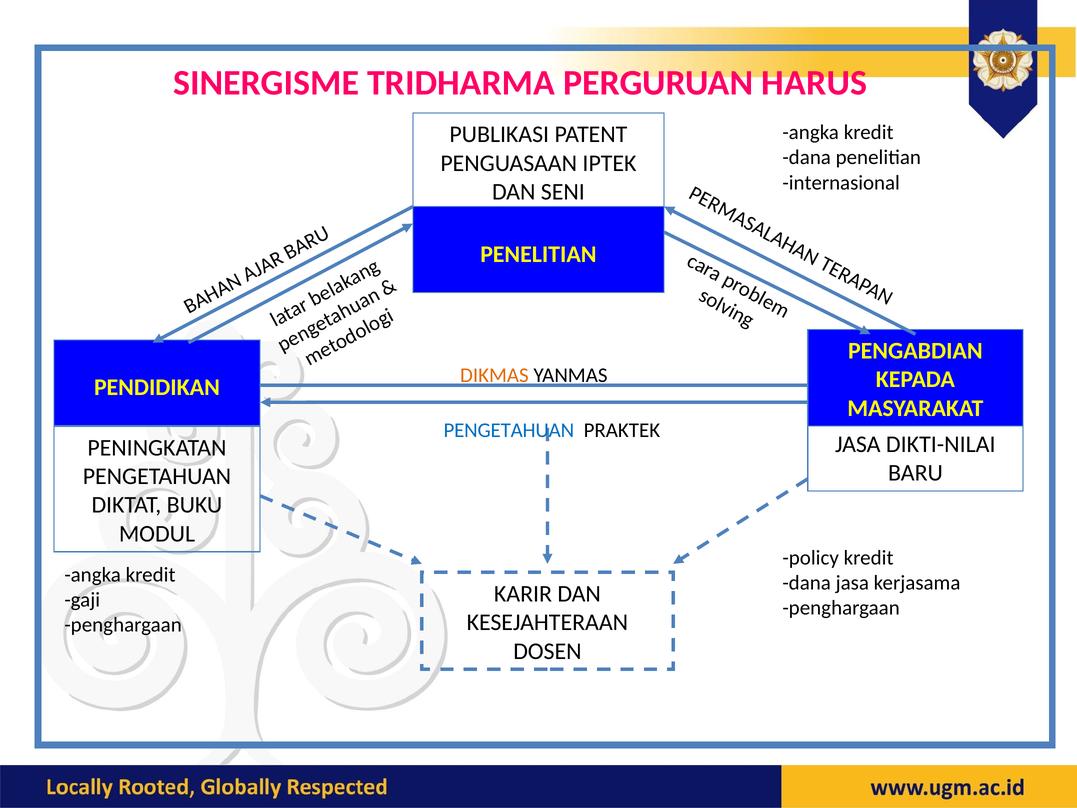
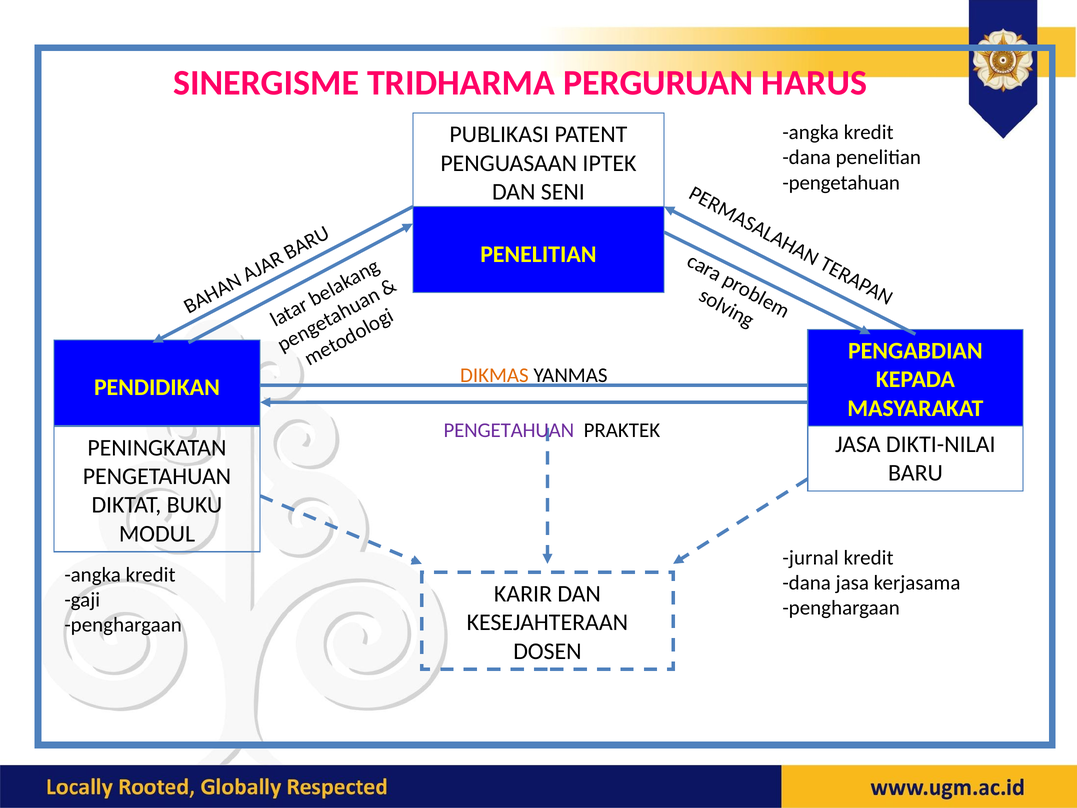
internasional: internasional -> pengetahuan (841, 183)
PENGETAHUAN colour: blue -> purple (509, 430)
policy: policy -> jurnal (811, 558)
